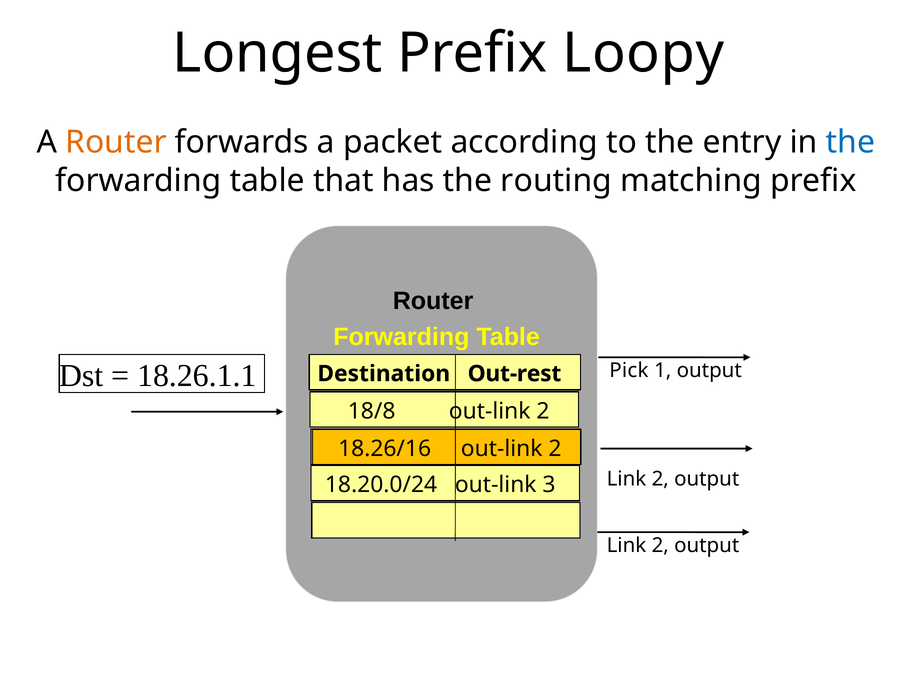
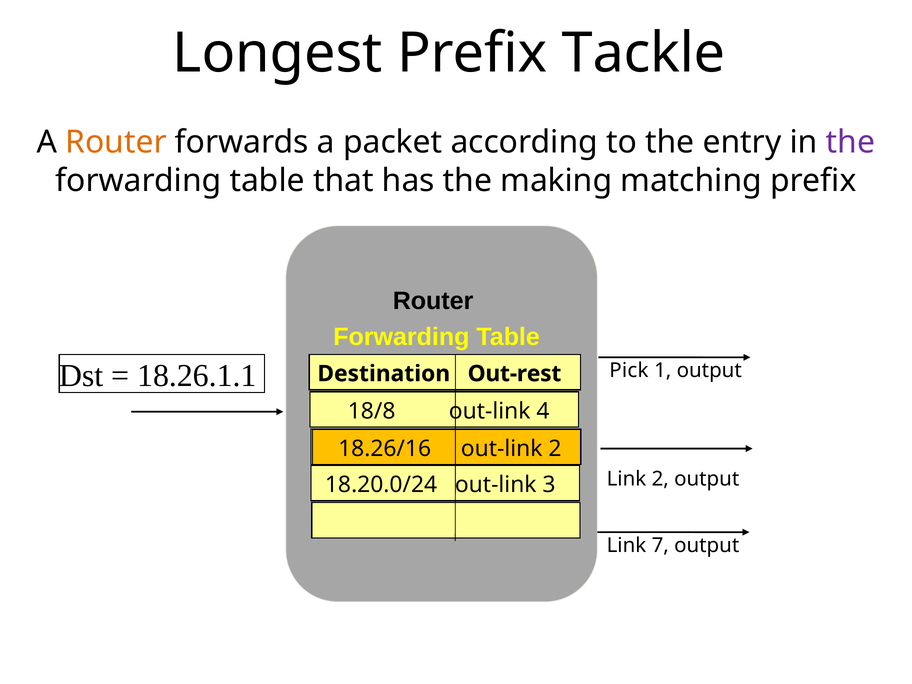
Loopy: Loopy -> Tackle (644, 53)
the colour: blue -> purple (850, 142)
routing: routing -> making (556, 181)
18/8 out-link 2: 2 -> 4 (543, 411)
2: 2 -> 7 (660, 545)
